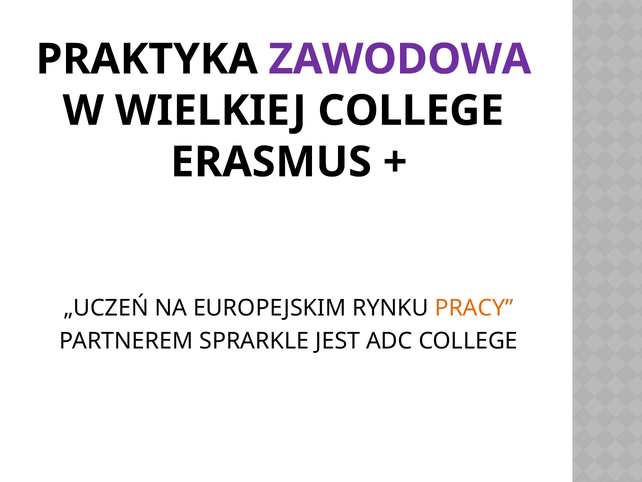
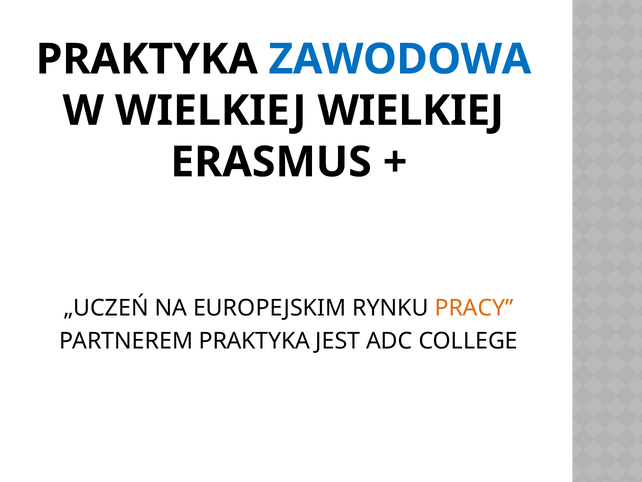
ZAWODOWA colour: purple -> blue (400, 59)
WIELKIEJ COLLEGE: COLLEGE -> WIELKIEJ (411, 111)
PARTNEREM SPRARKLE: SPRARKLE -> PRAKTYKA (254, 341)
